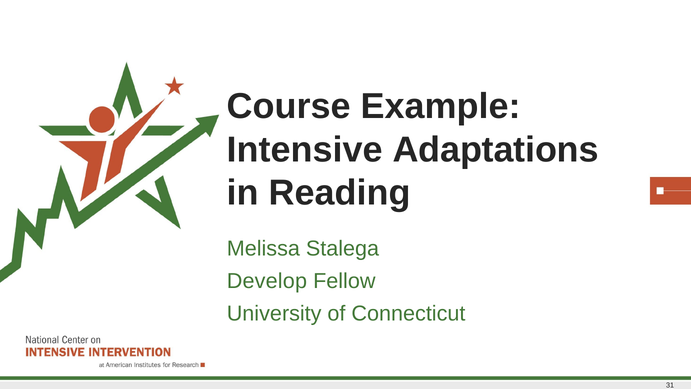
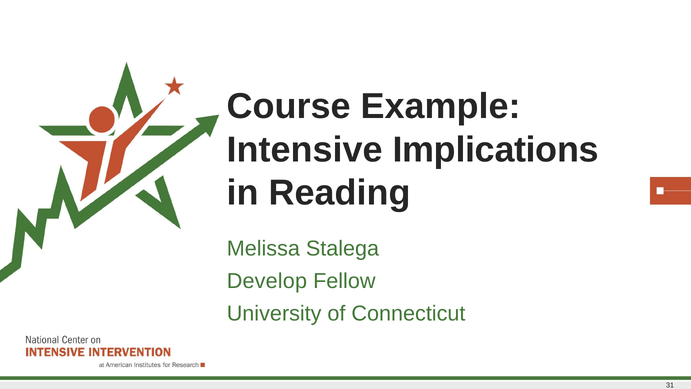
Adaptations: Adaptations -> Implications (496, 150)
